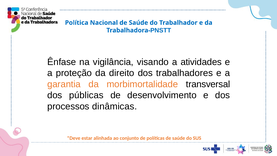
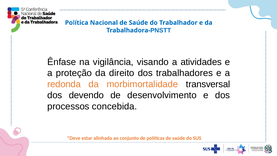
garantia: garantia -> redonda (64, 84)
públicas: públicas -> devendo (86, 95)
dinâmicas: dinâmicas -> concebida (115, 106)
